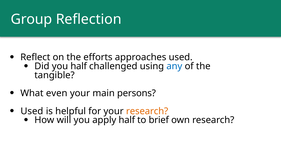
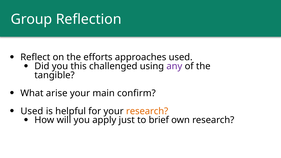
you half: half -> this (79, 66)
any colour: blue -> purple (174, 66)
even: even -> arise (57, 93)
persons: persons -> confirm (136, 93)
apply half: half -> just (127, 120)
